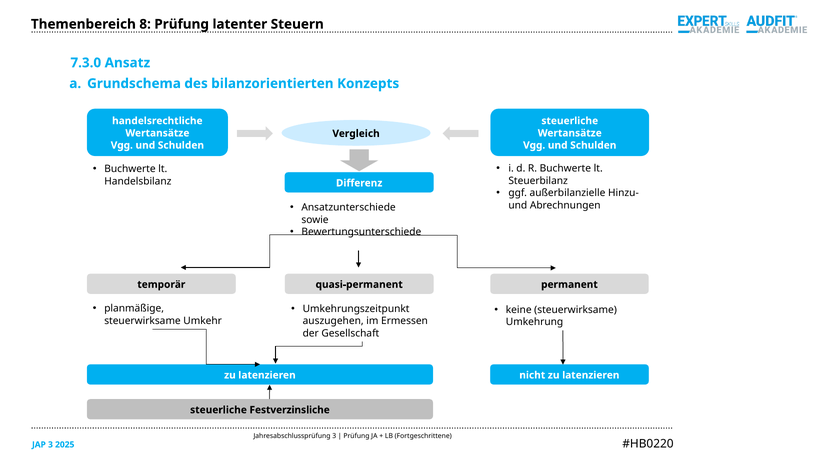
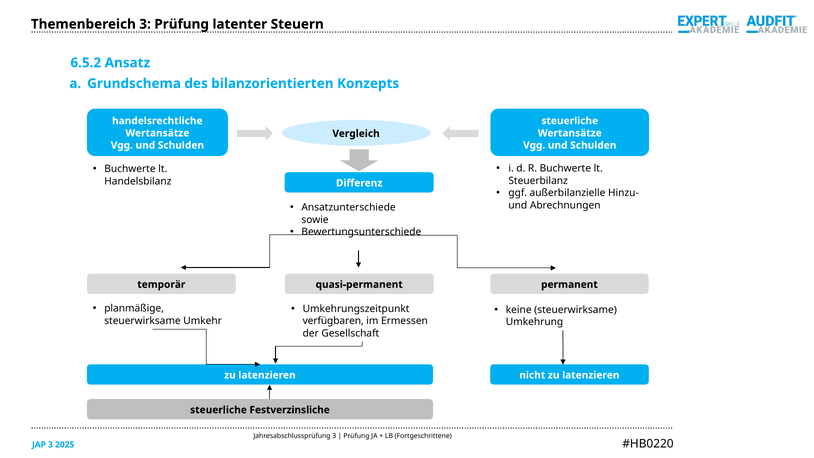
Themenbereich 8: 8 -> 3 (145, 24)
7.3.0: 7.3.0 -> 6.5.2 (86, 63)
auszugehen: auszugehen -> verfügbaren (333, 321)
